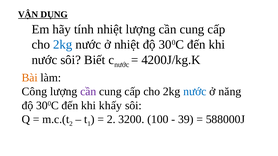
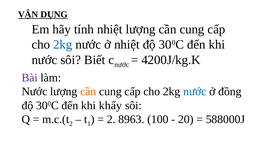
Bài colour: orange -> purple (30, 78)
Công: Công -> Nước (34, 92)
cần colour: purple -> orange (88, 92)
năng: năng -> đồng (230, 92)
3200: 3200 -> 8963 (131, 120)
39: 39 -> 20 (186, 120)
